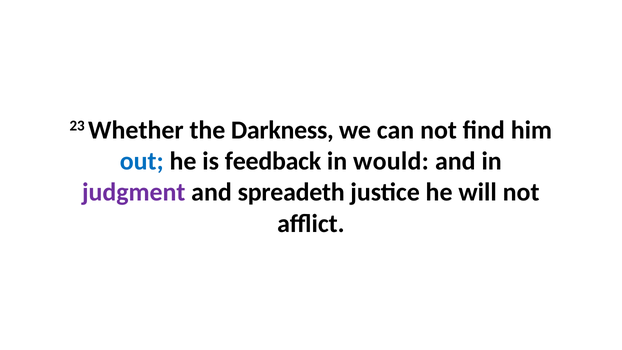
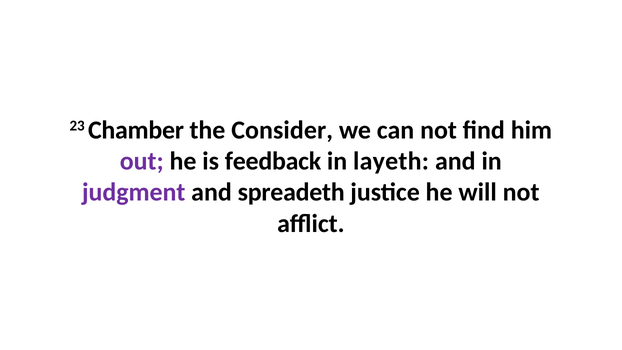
Whether: Whether -> Chamber (136, 130)
Darkness: Darkness -> Consider (282, 130)
out colour: blue -> purple (142, 161)
would: would -> layeth (391, 161)
